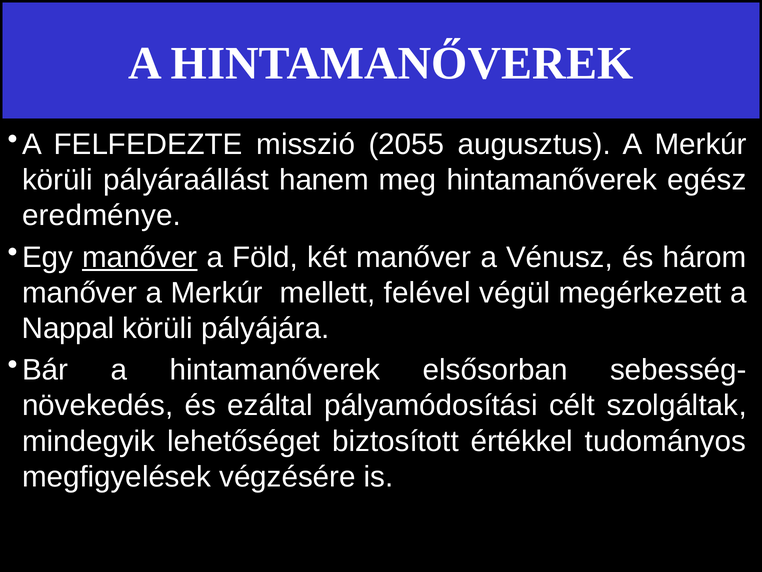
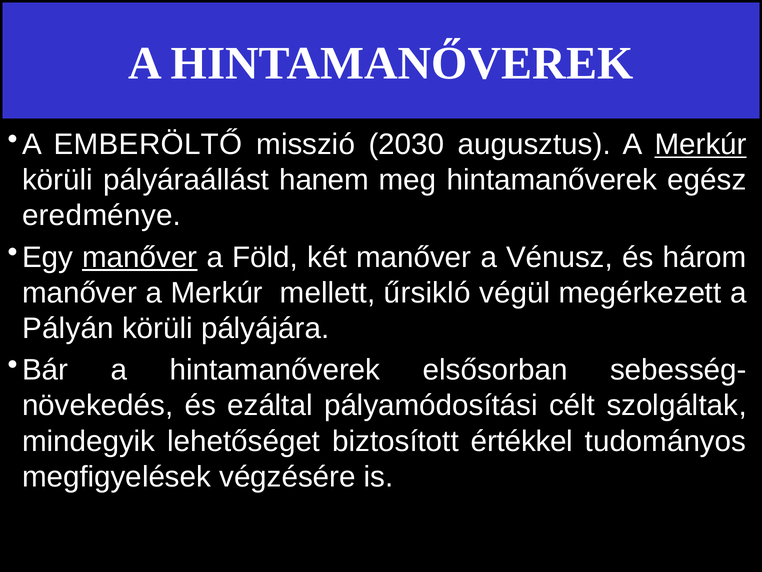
FELFEDEZTE: FELFEDEZTE -> EMBERÖLTŐ (148, 144)
2055: 2055 -> 2030 (406, 144)
Merkúr underline: none -> present (701, 144)
felével: felével -> űrsikló (427, 293)
Nappal: Nappal -> Pályán (68, 328)
